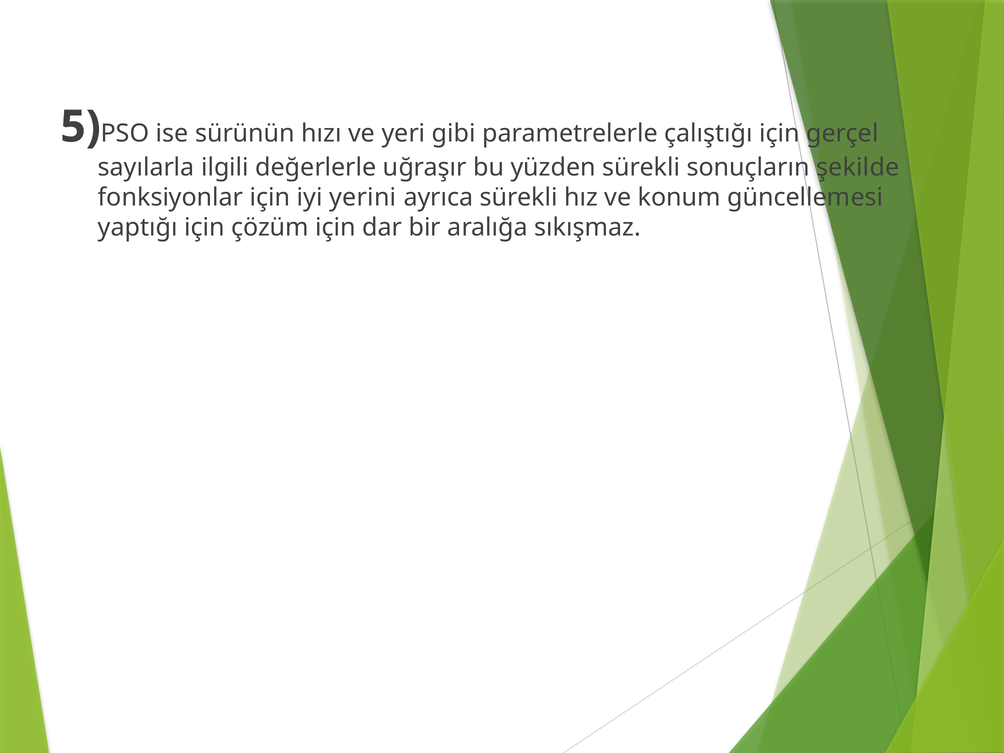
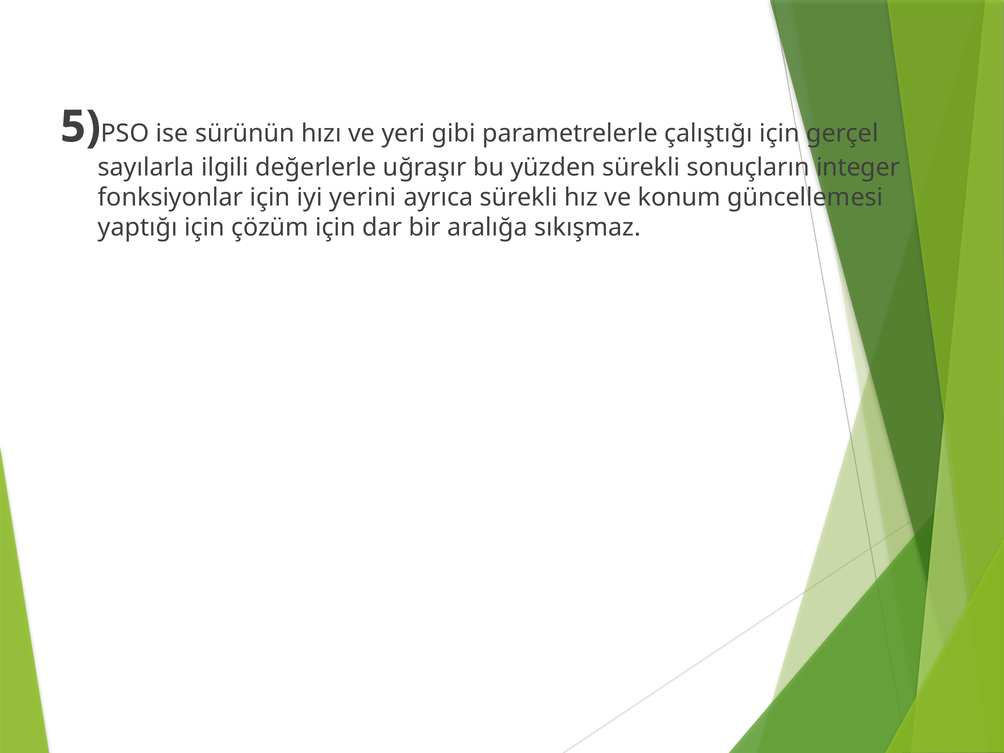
şekilde: şekilde -> integer (858, 167)
